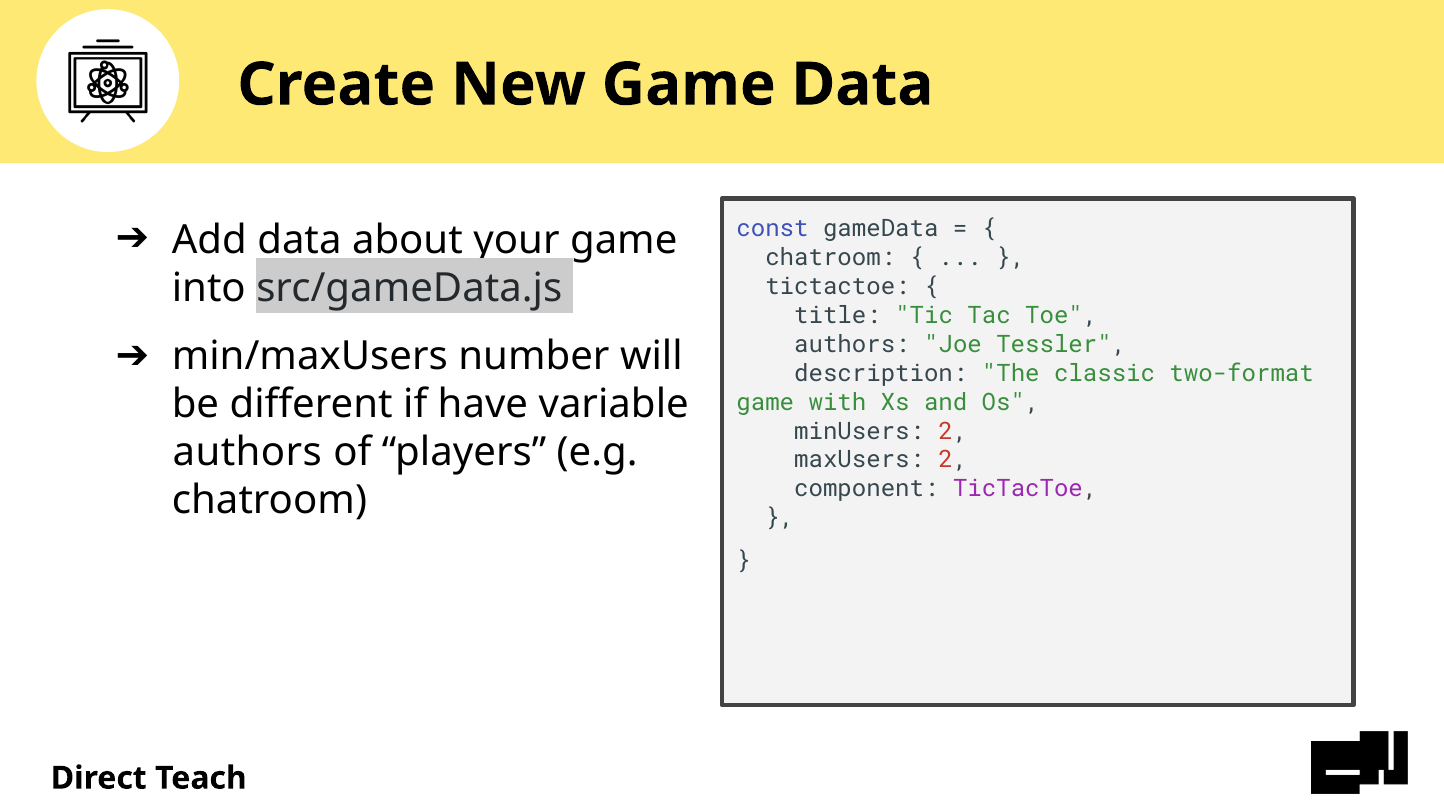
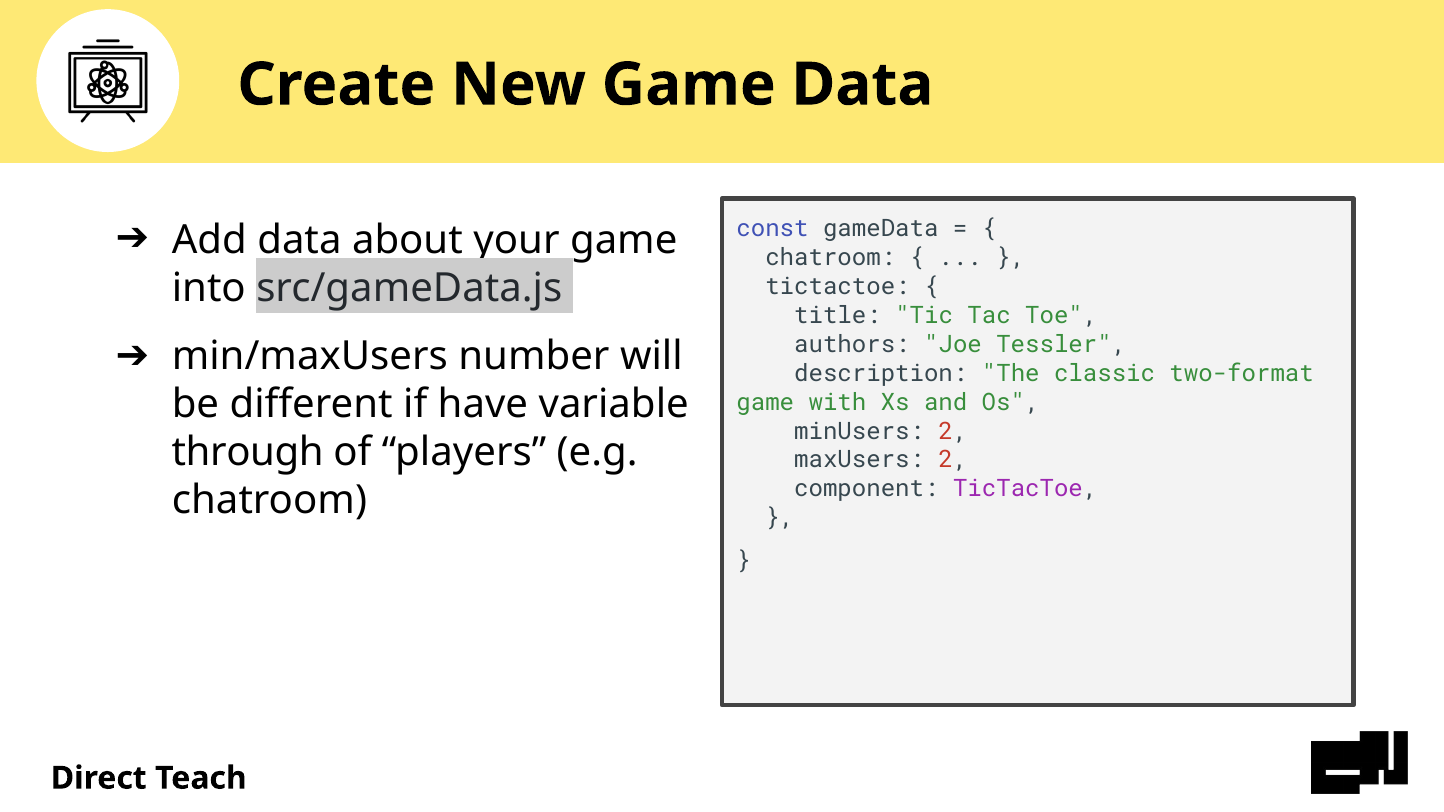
authors: authors -> through (248, 453)
